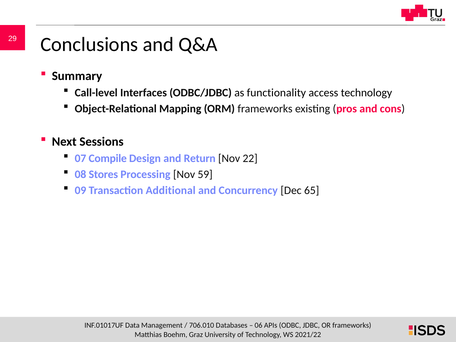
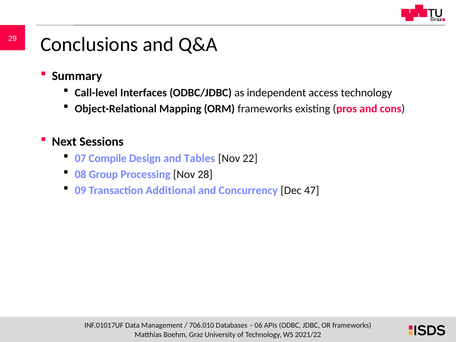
functionality: functionality -> independent (276, 93)
Return: Return -> Tables (200, 158)
Stores: Stores -> Group (103, 174)
59: 59 -> 28 (205, 174)
65: 65 -> 47 (312, 190)
